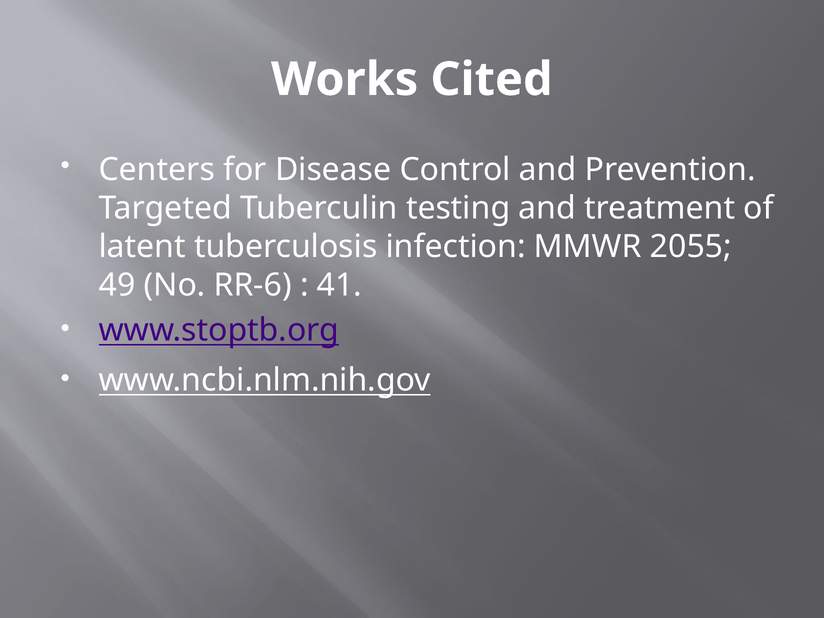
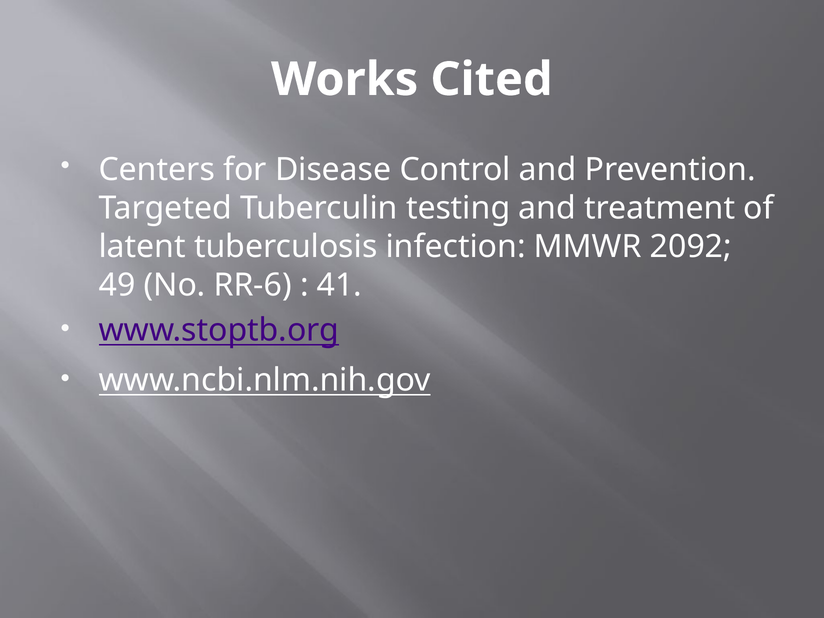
2055: 2055 -> 2092 (691, 247)
